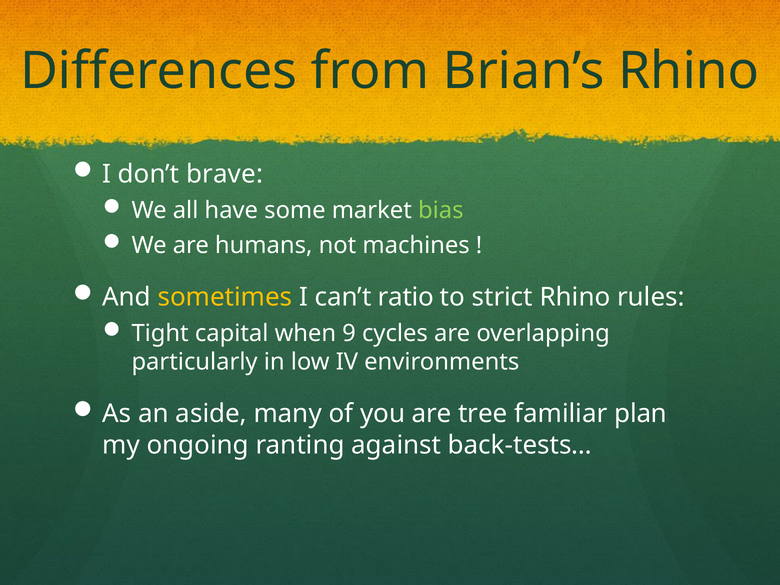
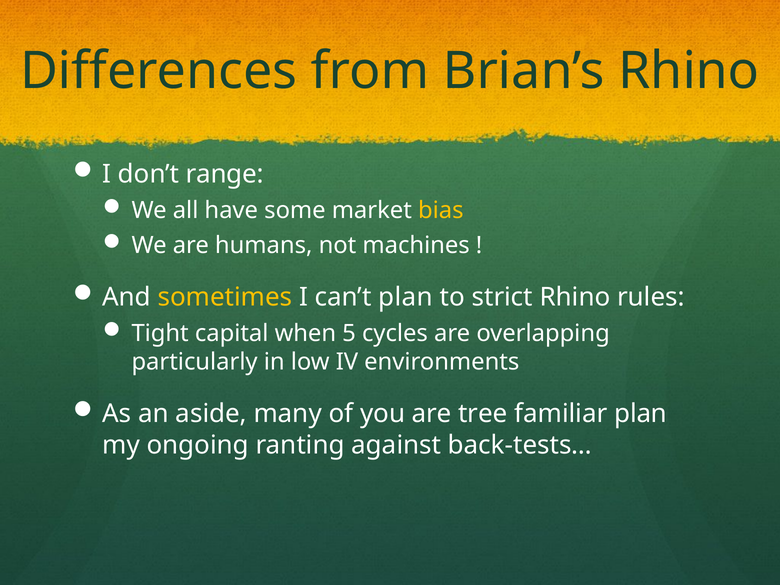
brave: brave -> range (225, 174)
bias colour: light green -> yellow (441, 211)
can’t ratio: ratio -> plan (406, 297)
9: 9 -> 5 (349, 334)
